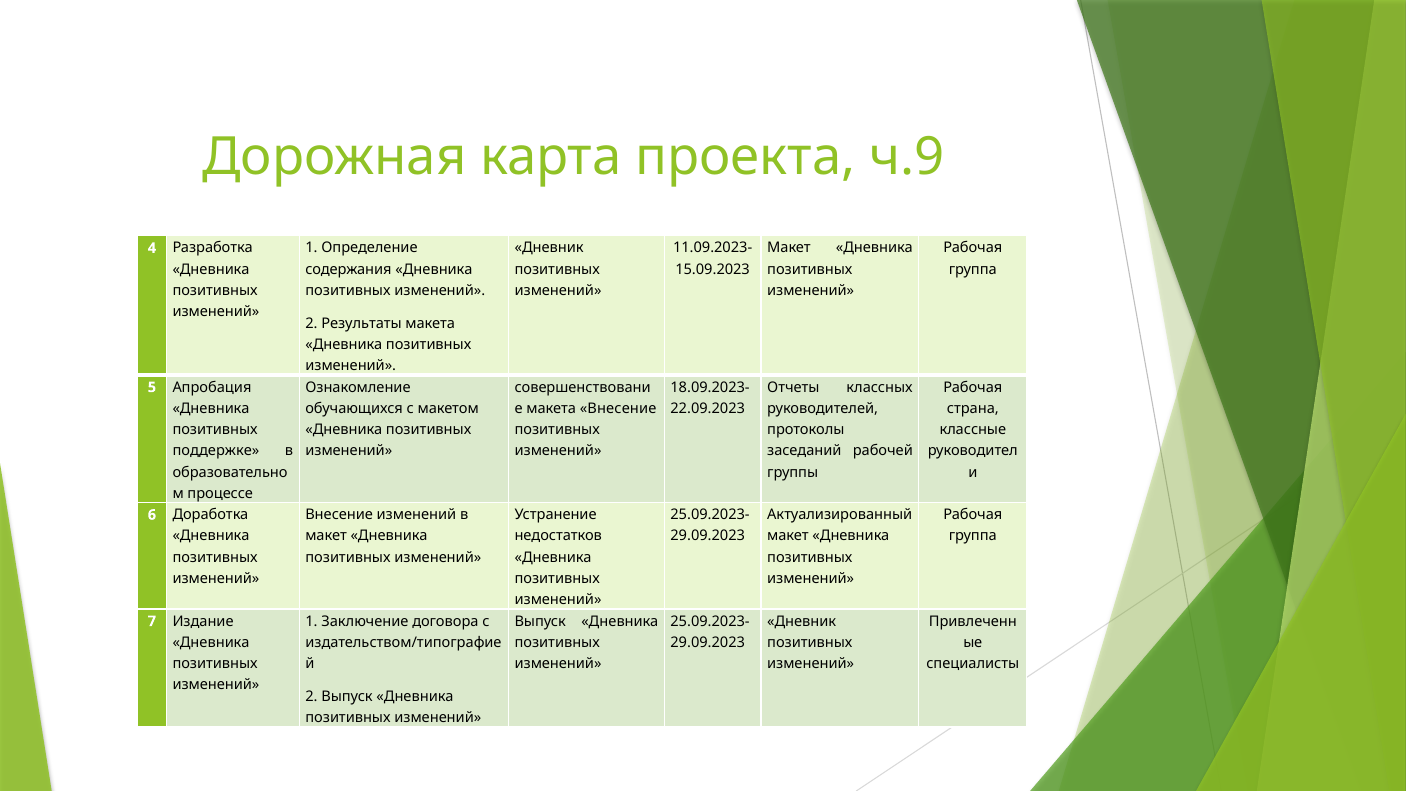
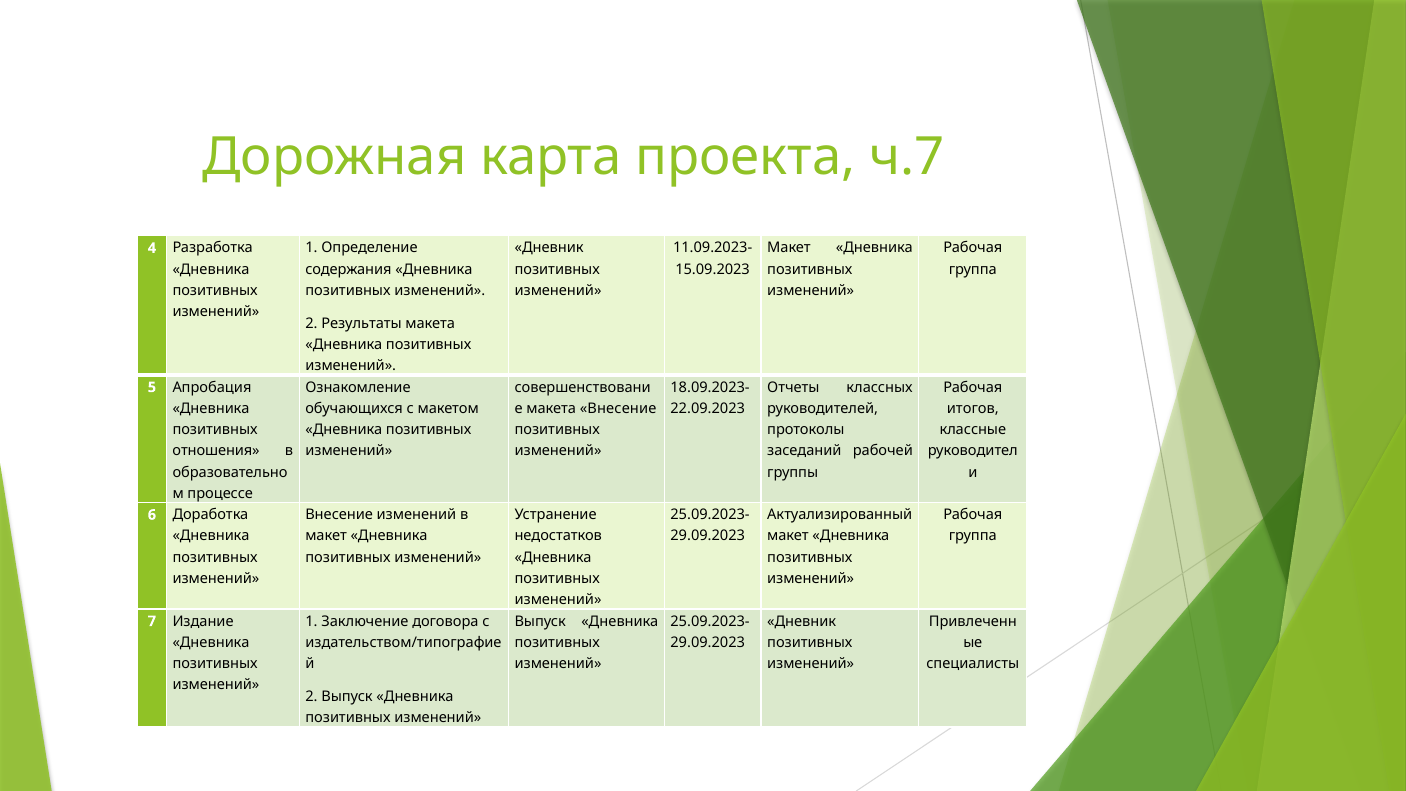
ч.9: ч.9 -> ч.7 (907, 157)
страна: страна -> итогов (973, 408)
поддержке: поддержке -> отношения (216, 451)
